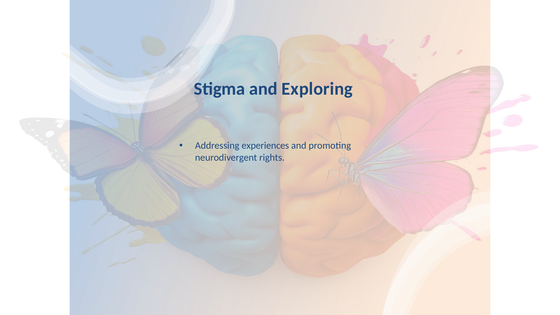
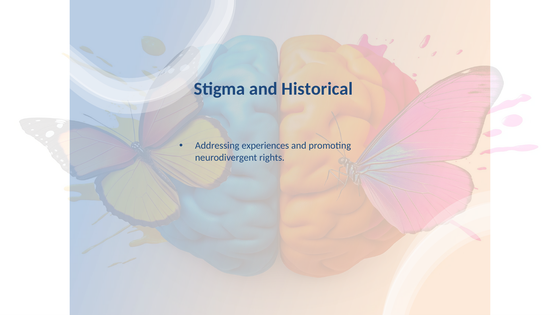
Exploring: Exploring -> Historical (317, 89)
